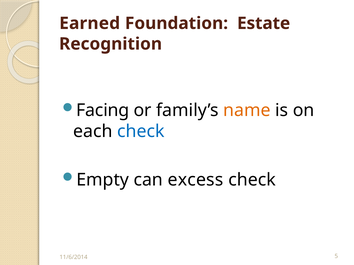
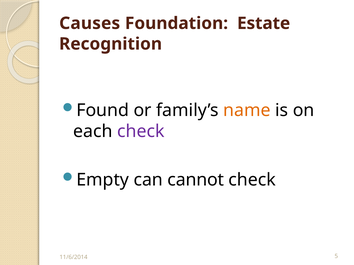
Earned: Earned -> Causes (90, 23)
Facing: Facing -> Found (103, 110)
check colour: blue -> purple (141, 132)
excess: excess -> cannot (196, 180)
